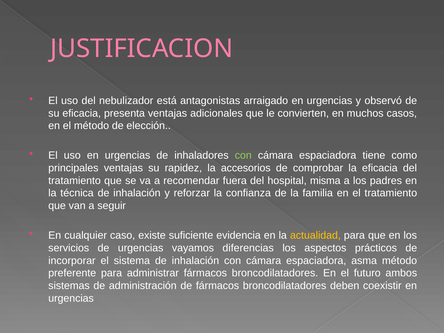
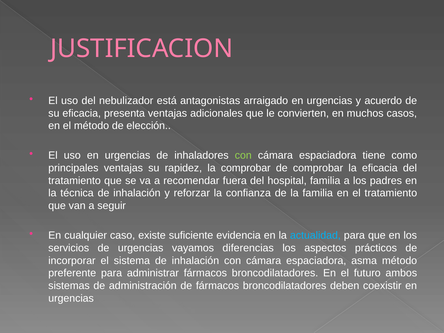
observó: observó -> acuerdo (383, 101)
la accesorios: accesorios -> comprobar (246, 168)
hospital misma: misma -> familia (325, 181)
actualidad colour: yellow -> light blue (315, 235)
